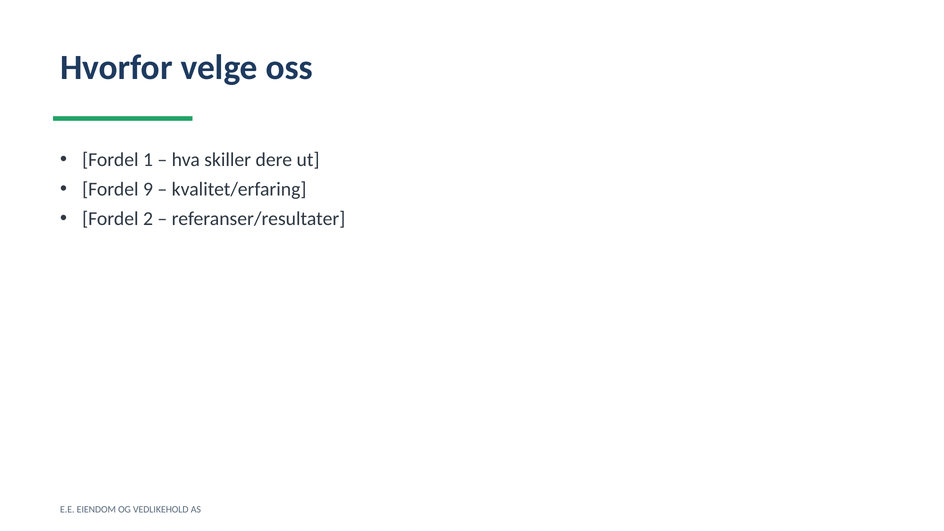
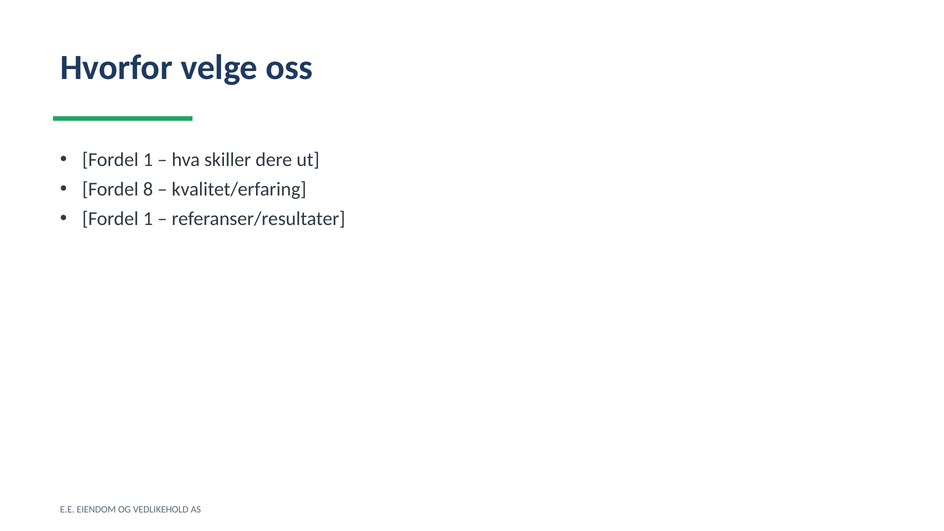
9: 9 -> 8 (148, 189)
2: 2 -> 1 (148, 219)
